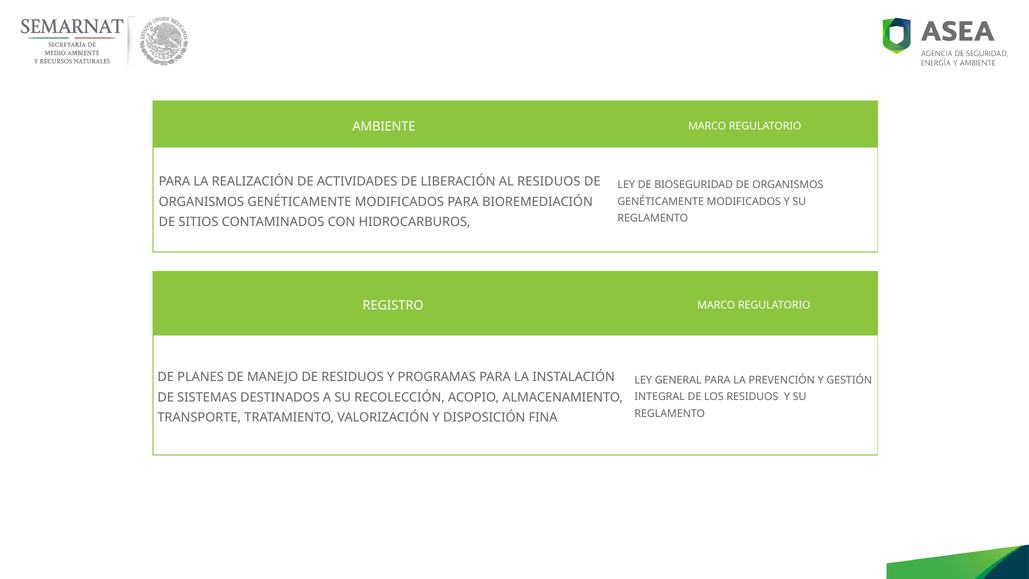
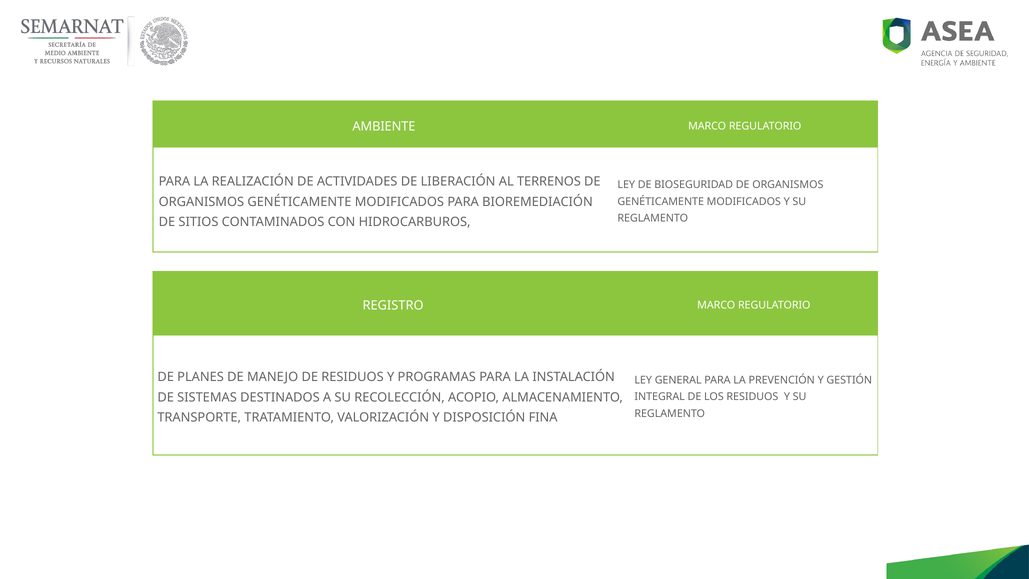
AL RESIDUOS: RESIDUOS -> TERRENOS (549, 182)
